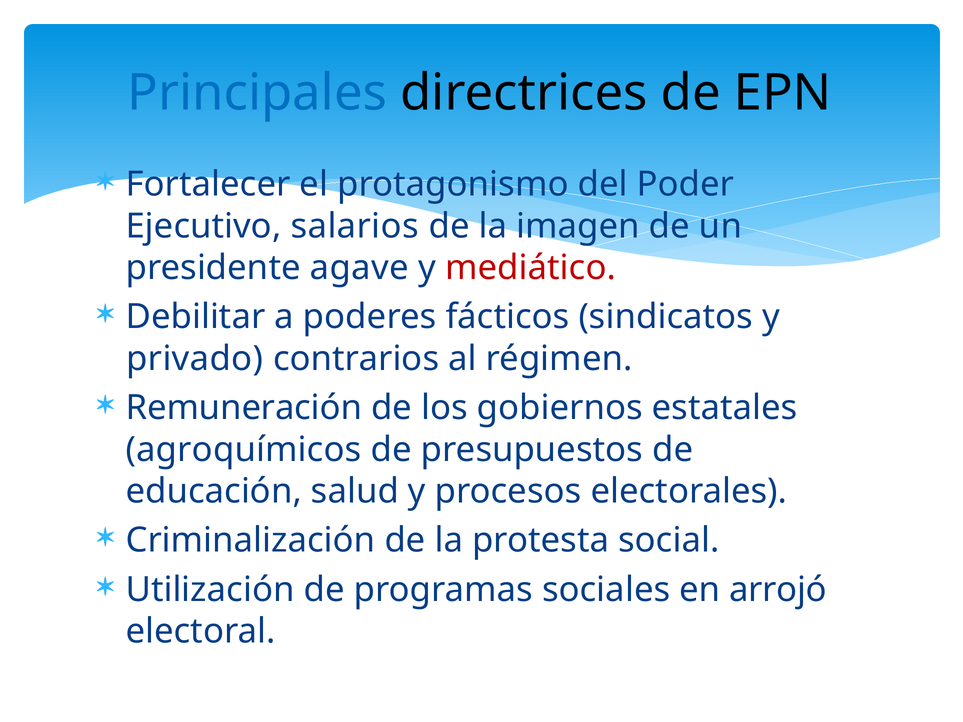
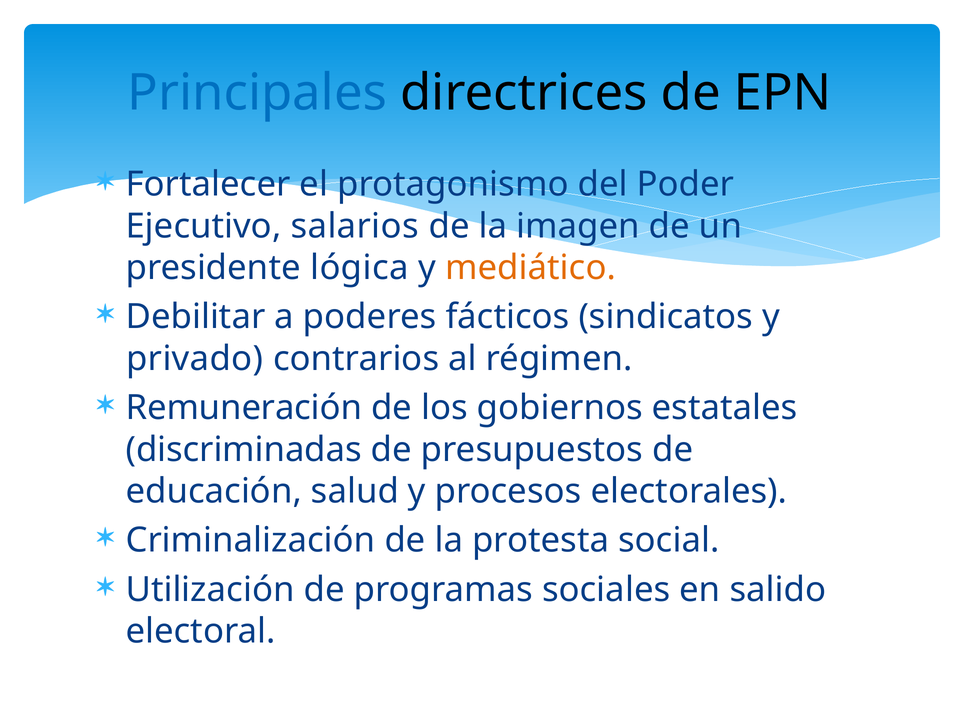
agave: agave -> lógica (359, 268)
mediático colour: red -> orange (531, 268)
agroquímicos: agroquímicos -> discriminadas (244, 450)
arrojó: arrojó -> salido (778, 590)
